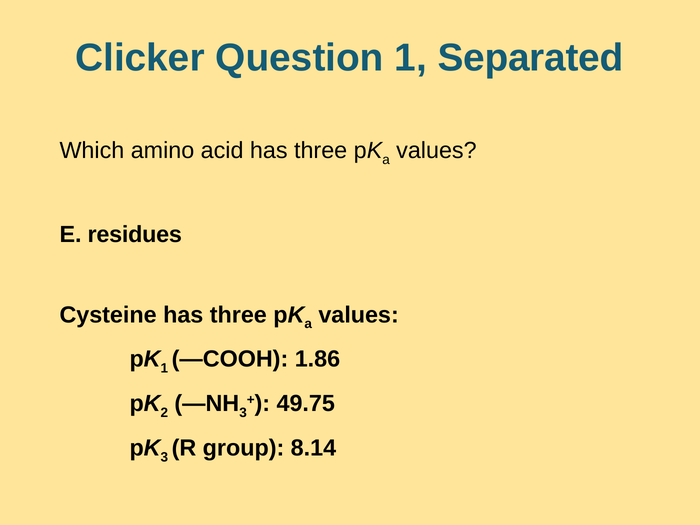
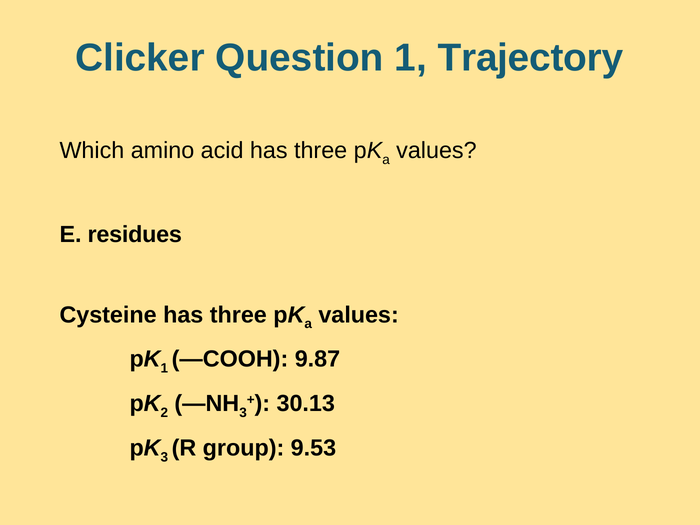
Separated: Separated -> Trajectory (531, 58)
1.86: 1.86 -> 9.87 (317, 359)
49.75: 49.75 -> 30.13 (306, 404)
8.14: 8.14 -> 9.53 (313, 448)
